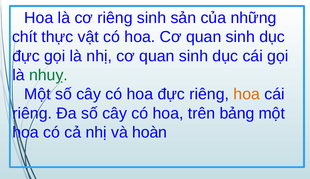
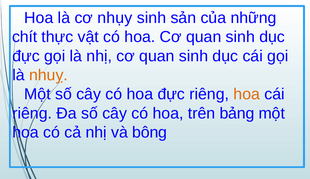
cơ riêng: riêng -> nhụy (115, 18)
nhuỵ colour: green -> orange (48, 75)
hoàn: hoàn -> bông (150, 132)
